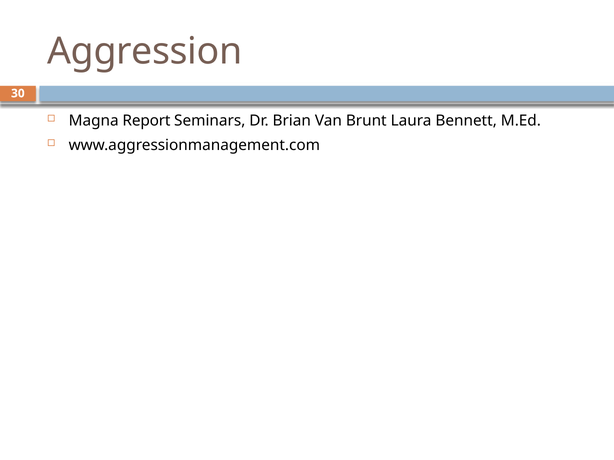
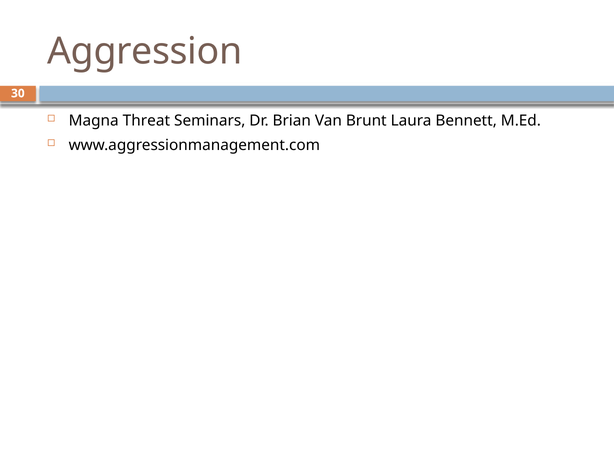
Report: Report -> Threat (146, 121)
